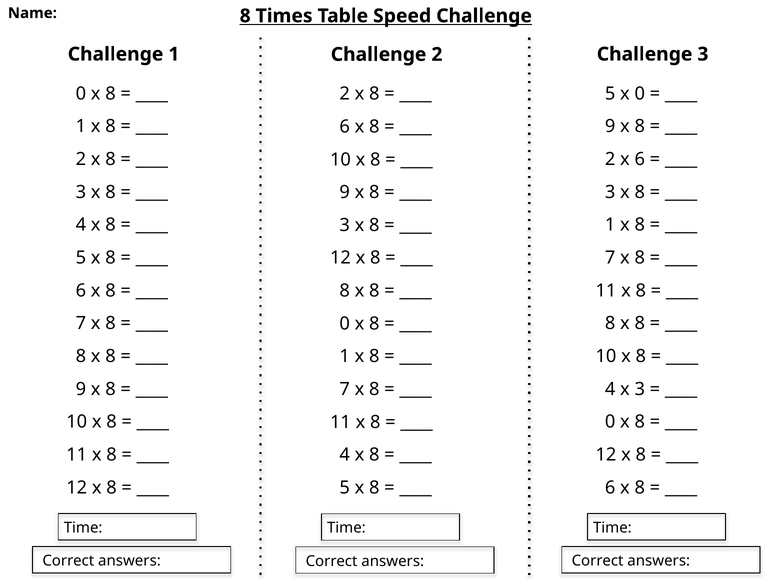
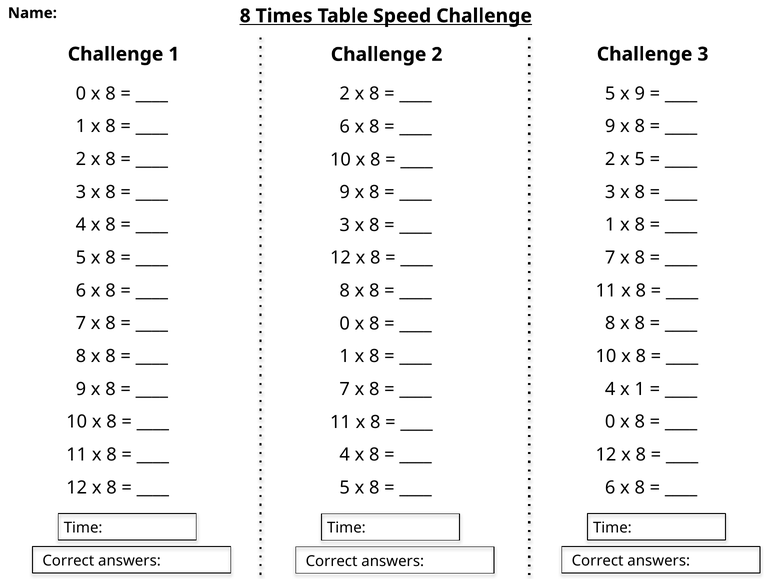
x 0: 0 -> 9 (640, 94)
x 6: 6 -> 5 (640, 159)
x 3: 3 -> 1 (640, 389)
